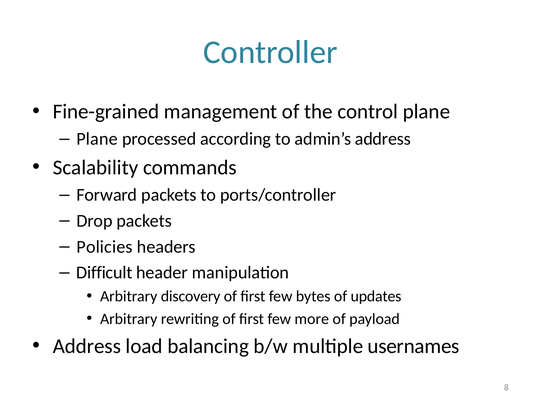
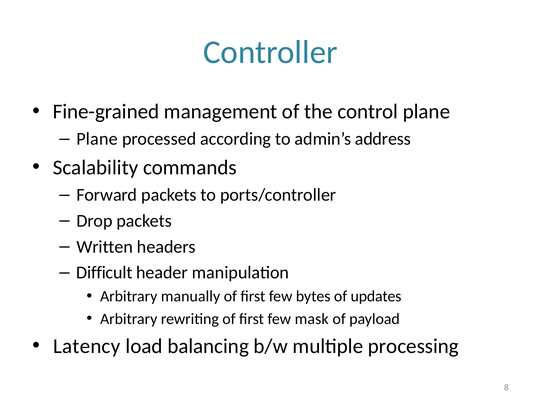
Policies: Policies -> Written (105, 247)
discovery: discovery -> manually (190, 296)
more: more -> mask (312, 319)
Address: Address -> Latency (87, 346)
usernames: usernames -> processing (413, 346)
